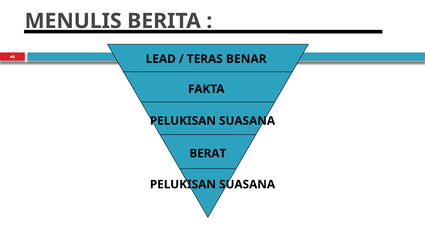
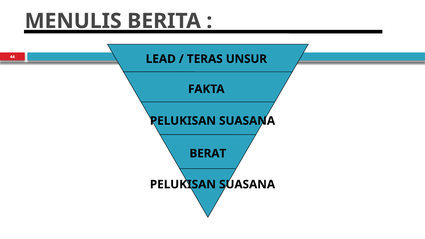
BENAR: BENAR -> UNSUR (246, 59)
